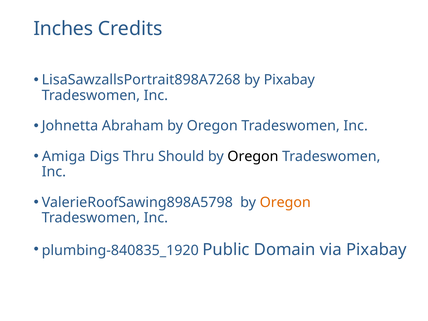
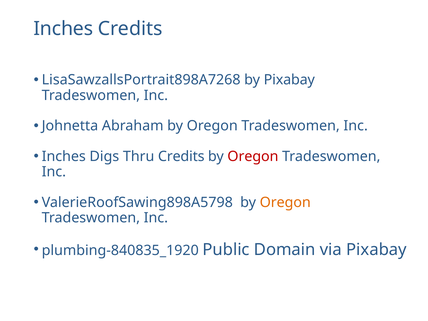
Amiga: Amiga -> Inches (64, 156)
Thru Should: Should -> Credits (181, 156)
Oregon colour: black -> red (253, 156)
